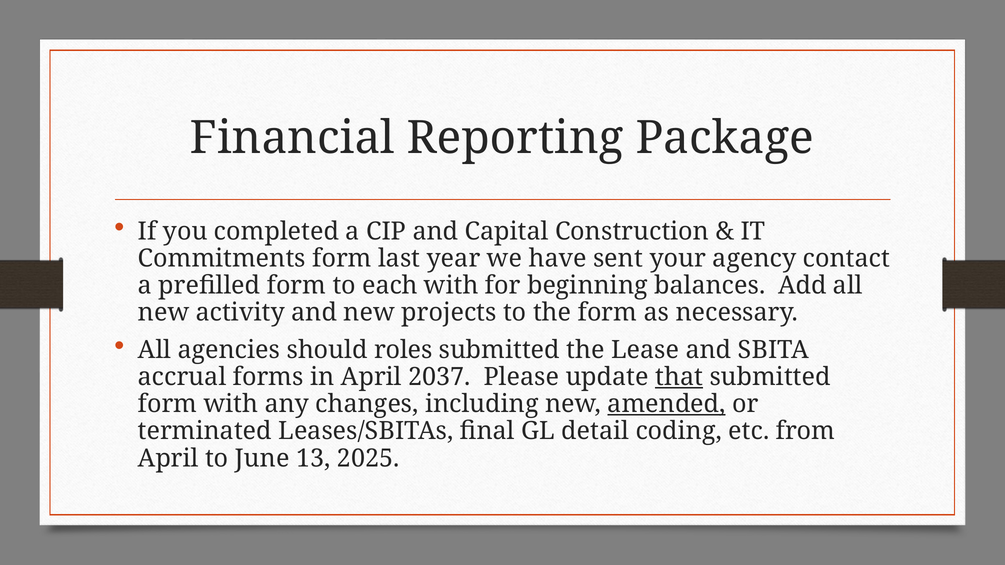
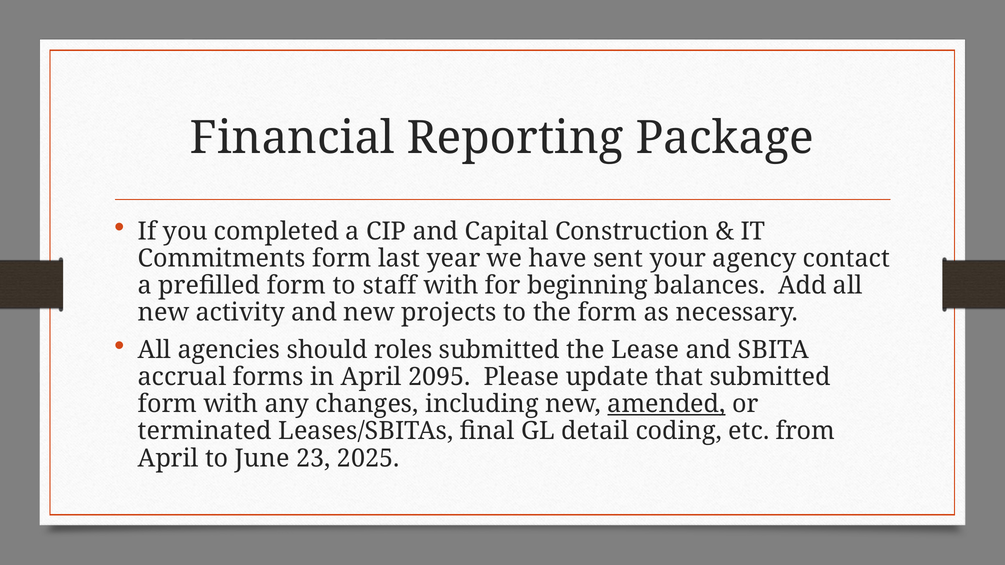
each: each -> staff (390, 286)
2037: 2037 -> 2095 (439, 377)
that underline: present -> none (679, 377)
13: 13 -> 23 (313, 459)
